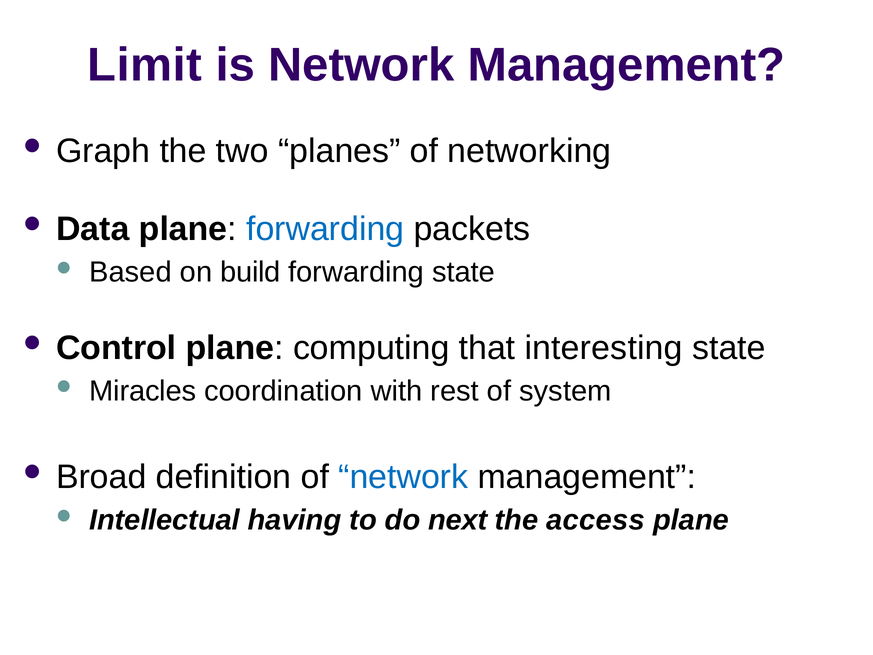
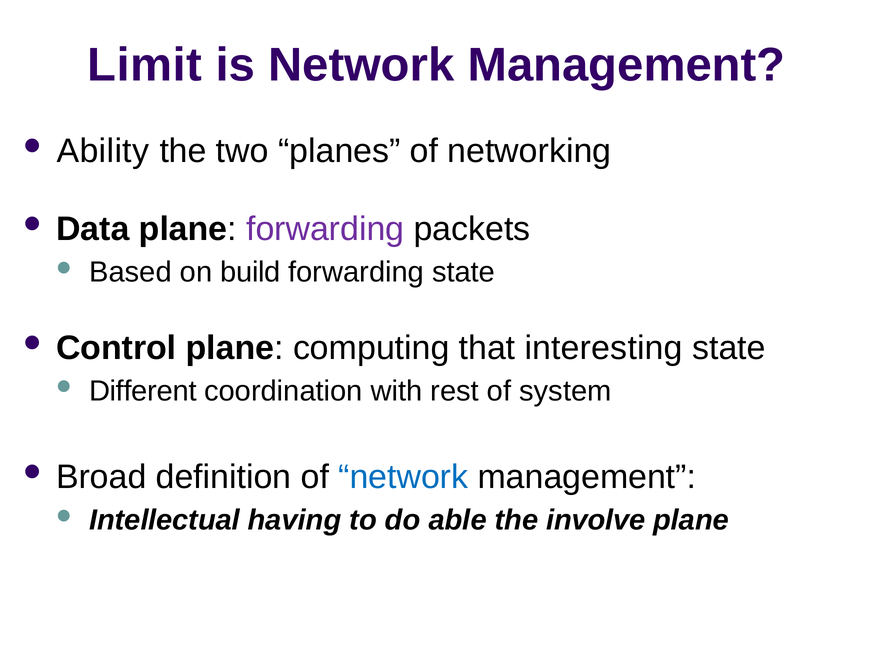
Graph: Graph -> Ability (103, 151)
forwarding colour: blue -> purple (325, 229)
Miracles: Miracles -> Different (143, 391)
next: next -> able (458, 520)
access: access -> involve (596, 520)
